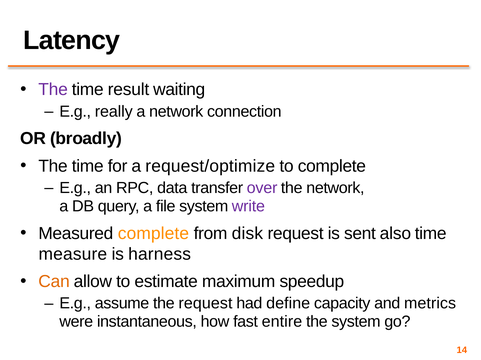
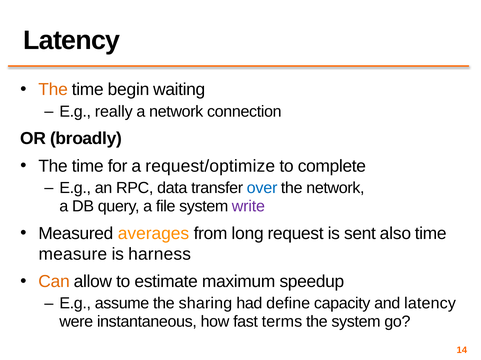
The colour: purple -> orange (53, 90)
result: result -> begin (128, 90)
over colour: purple -> blue (262, 188)
Measured complete: complete -> averages (153, 234)
disk: disk -> long (248, 234)
the request: request -> sharing (205, 304)
and metrics: metrics -> latency (430, 304)
entire: entire -> terms (282, 322)
